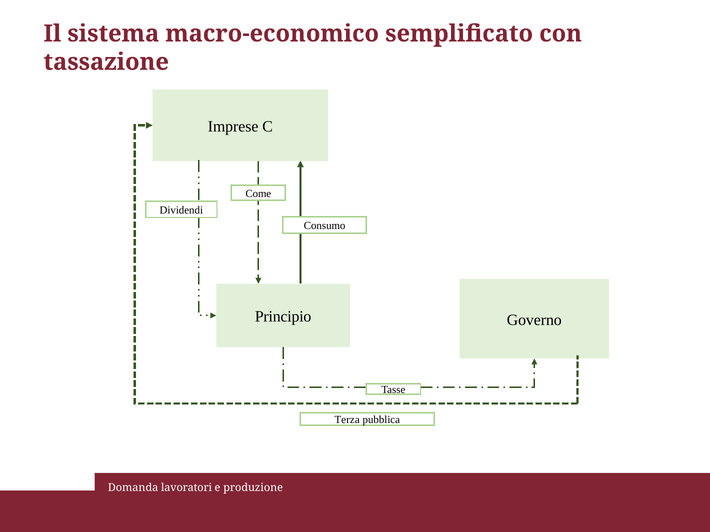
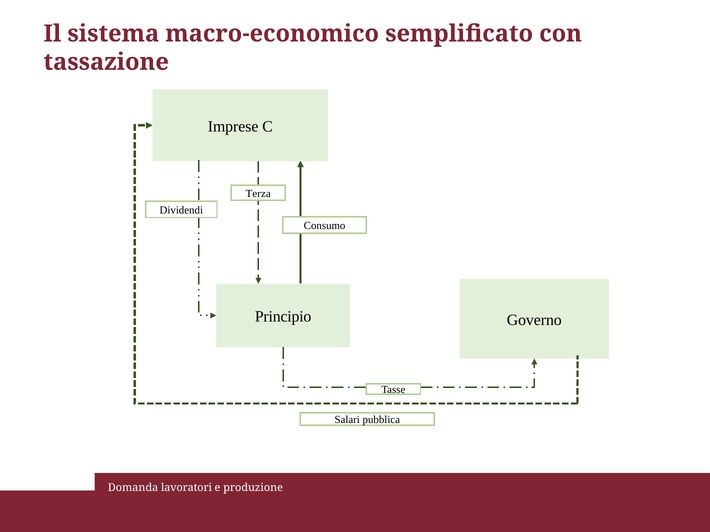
Come: Come -> Terza (258, 194)
Terza: Terza -> Salari (347, 420)
